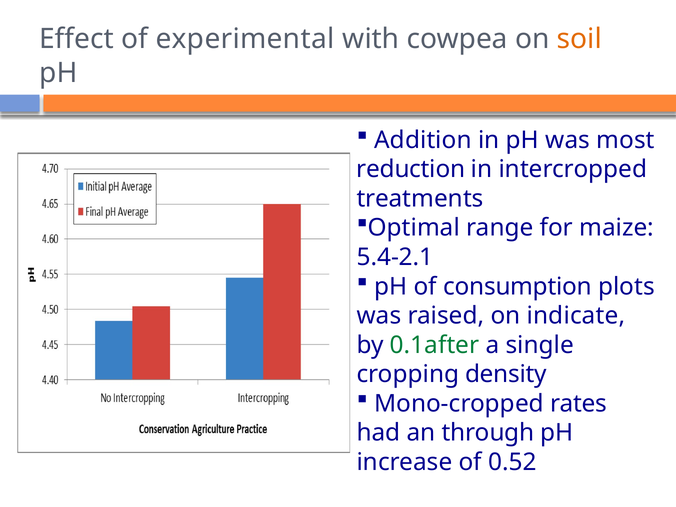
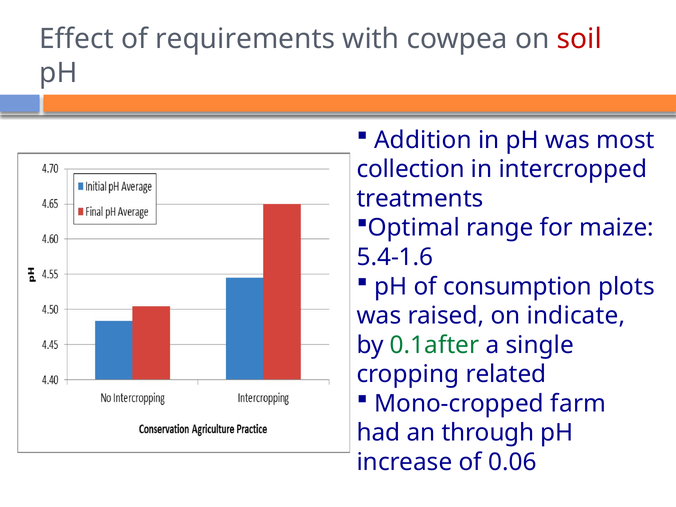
experimental: experimental -> requirements (245, 39)
soil colour: orange -> red (579, 39)
reduction: reduction -> collection (411, 169)
5.4-2.1: 5.4-2.1 -> 5.4-1.6 (395, 257)
density: density -> related (506, 374)
rates: rates -> farm (578, 404)
0.52: 0.52 -> 0.06 (512, 462)
